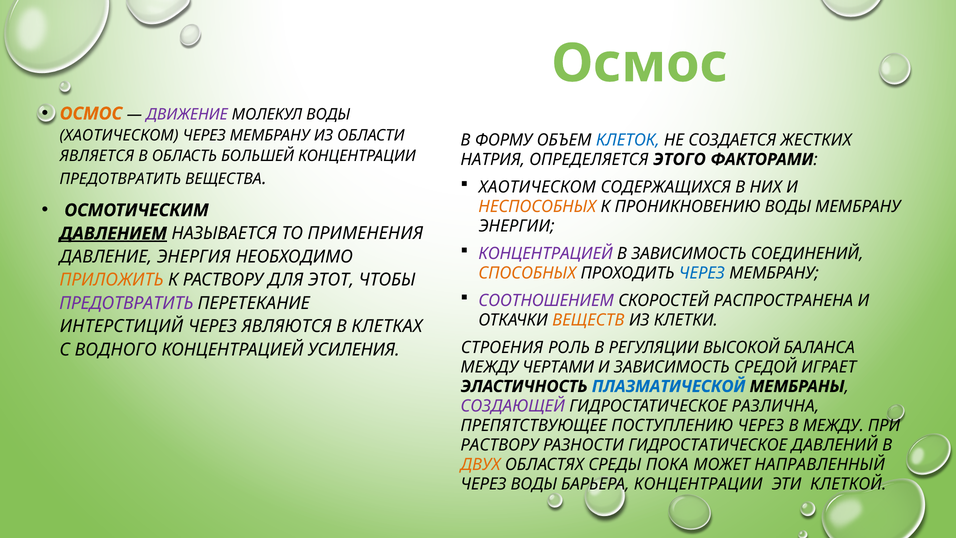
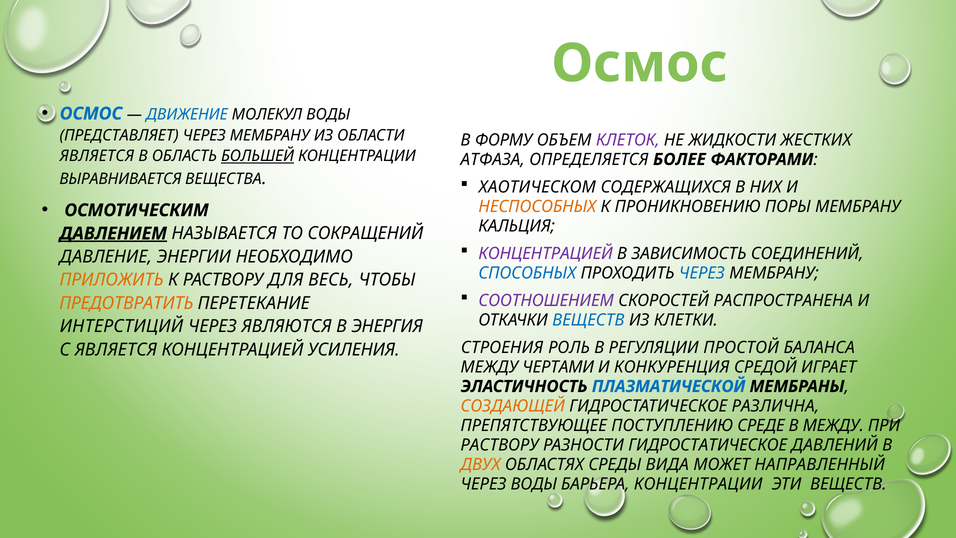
ОСМОС colour: orange -> blue (91, 114)
ДВИЖЕНИЕ colour: purple -> blue (187, 114)
ХАОТИЧЕСКОМ: ХАОТИЧЕСКОМ -> ПРЕДСТАВЛЯЕТ (119, 135)
КЛЕТОК colour: blue -> purple (628, 140)
СОЗДАЕТСЯ: СОЗДАЕТСЯ -> ЖИДКОСТИ (732, 140)
БОЛЬШЕЙ underline: none -> present (258, 156)
НАТРИЯ: НАТРИЯ -> АТФАЗА (493, 159)
ЭТОГО: ЭТОГО -> БОЛЕЕ (679, 159)
ПРЕДОТВРАТИТЬ: ПРЕДОТВРАТИТЬ -> ВЫРАВНИВАЕТСЯ (120, 179)
ПРОНИКНОВЕНИЮ ВОДЫ: ВОДЫ -> ПОРЫ (788, 206)
ЭНЕРГИИ: ЭНЕРГИИ -> КАЛЬЦИЯ (517, 226)
ПРИМЕНЕНИЯ: ПРИМЕНЕНИЯ -> СОКРАЩЕНИЙ (366, 233)
ЭНЕРГИЯ: ЭНЕРГИЯ -> ЭНЕРГИИ (194, 257)
СПОСОБНЫХ colour: orange -> blue (527, 273)
ЭТОТ: ЭТОТ -> ВЕСЬ (331, 280)
ПРЕДОТВРАТИТЬ colour: purple -> orange (126, 303)
ВЕЩЕСТВ colour: orange -> blue (588, 320)
КЛЕТКАХ: КЛЕТКАХ -> ЭНЕРГИЯ (387, 326)
ВЫСОКОЙ: ВЫСОКОЙ -> ПРОСТОЙ (741, 347)
С ВОДНОГО: ВОДНОГО -> ЯВЛЯЕТСЯ (116, 349)
И ЗАВИСИМОСТЬ: ЗАВИСИМОСТЬ -> КОНКУРЕНЦИЯ (672, 367)
СОЗДАЮЩЕЙ colour: purple -> orange (513, 406)
ПОСТУПЛЕНИЮ ЧЕРЕЗ: ЧЕРЕЗ -> СРЕДЕ (761, 425)
ПОКА: ПОКА -> ВИДА (667, 464)
ЭТИ КЛЕТКОЙ: КЛЕТКОЙ -> ВЕЩЕСТВ (848, 484)
